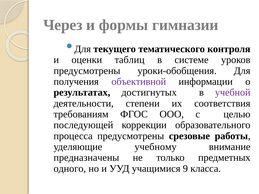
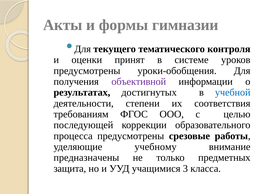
Через: Через -> Акты (63, 25)
таблиц: таблиц -> принят (130, 60)
учебной colour: purple -> blue (233, 93)
одного: одного -> защита (70, 169)
9: 9 -> 3 (185, 169)
